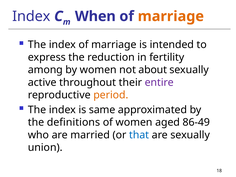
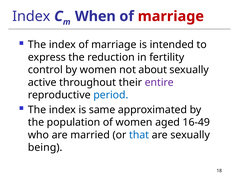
marriage colour: orange -> red (171, 16)
among: among -> control (45, 70)
period colour: orange -> blue (111, 95)
definitions: definitions -> population (74, 122)
86-49: 86-49 -> 16-49 (196, 122)
union: union -> being (45, 147)
